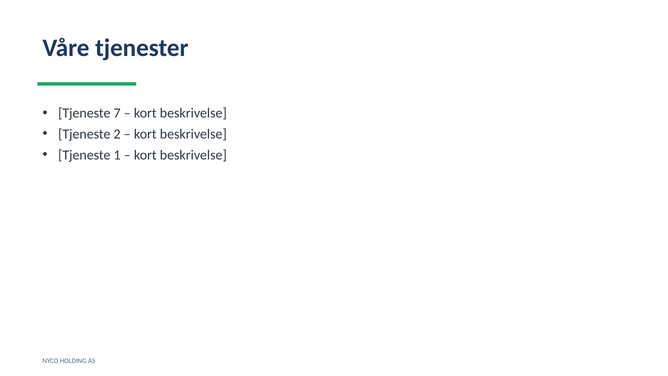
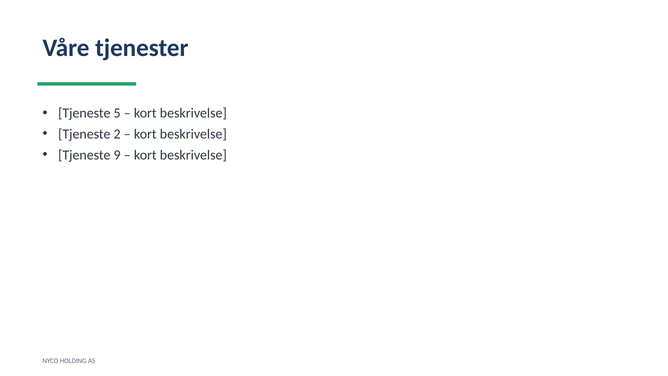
7: 7 -> 5 (117, 113)
1: 1 -> 9 (117, 155)
